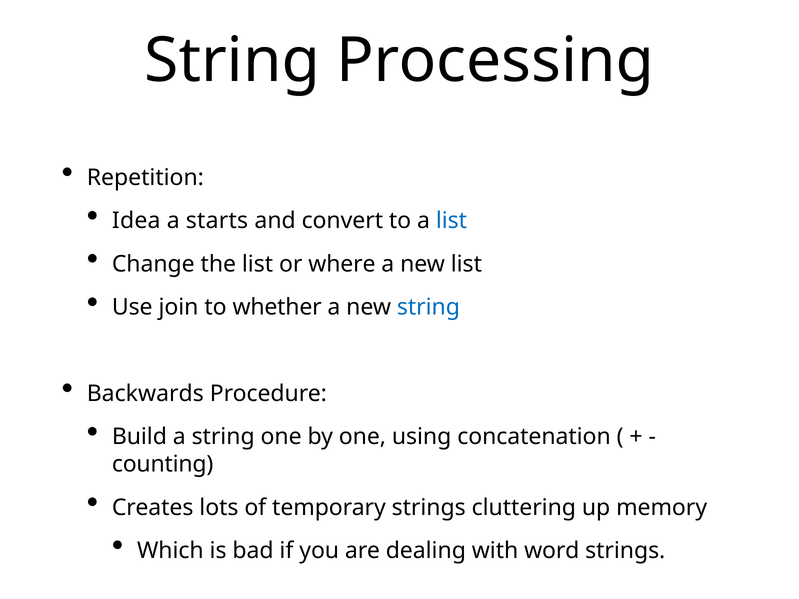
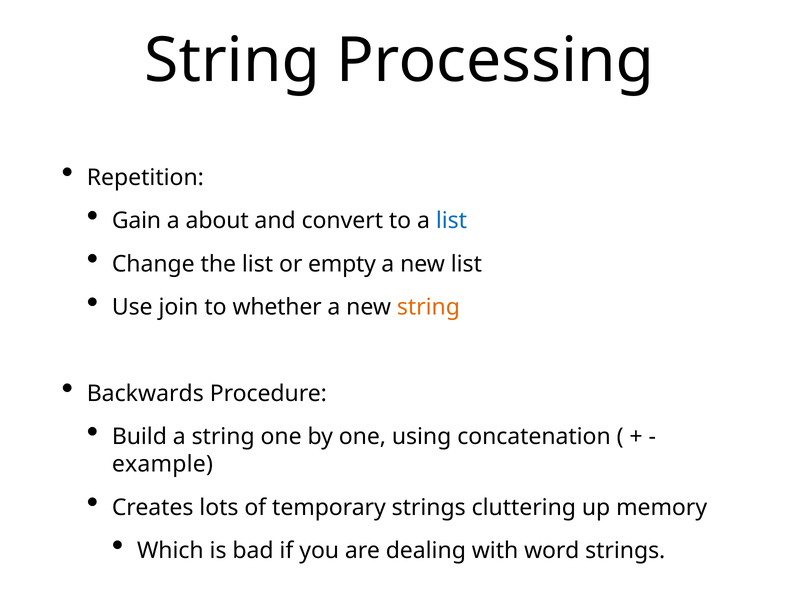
Idea: Idea -> Gain (136, 221)
starts: starts -> about (217, 221)
where: where -> empty (342, 264)
string colour: blue -> orange (428, 307)
counting: counting -> example (162, 464)
